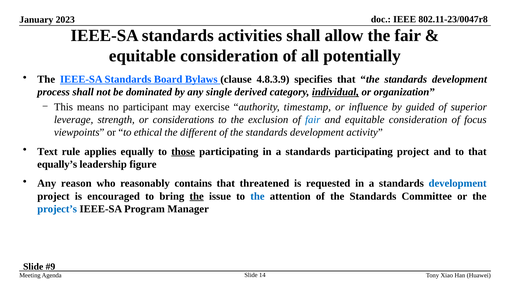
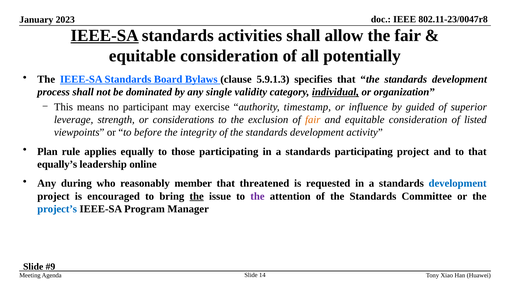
IEEE-SA underline: none -> present (105, 36)
4.8.3.9: 4.8.3.9 -> 5.9.1.3 (273, 79)
derived: derived -> validity (251, 92)
fair colour: blue -> orange (313, 120)
focus: focus -> listed (475, 120)
ethical: ethical -> before (148, 132)
different: different -> integrity (198, 132)
Text: Text -> Plan (47, 151)
those underline: present -> none (183, 151)
figure: figure -> online (143, 164)
reason: reason -> during (76, 183)
contains: contains -> member (193, 183)
the colour: blue -> purple (257, 196)
